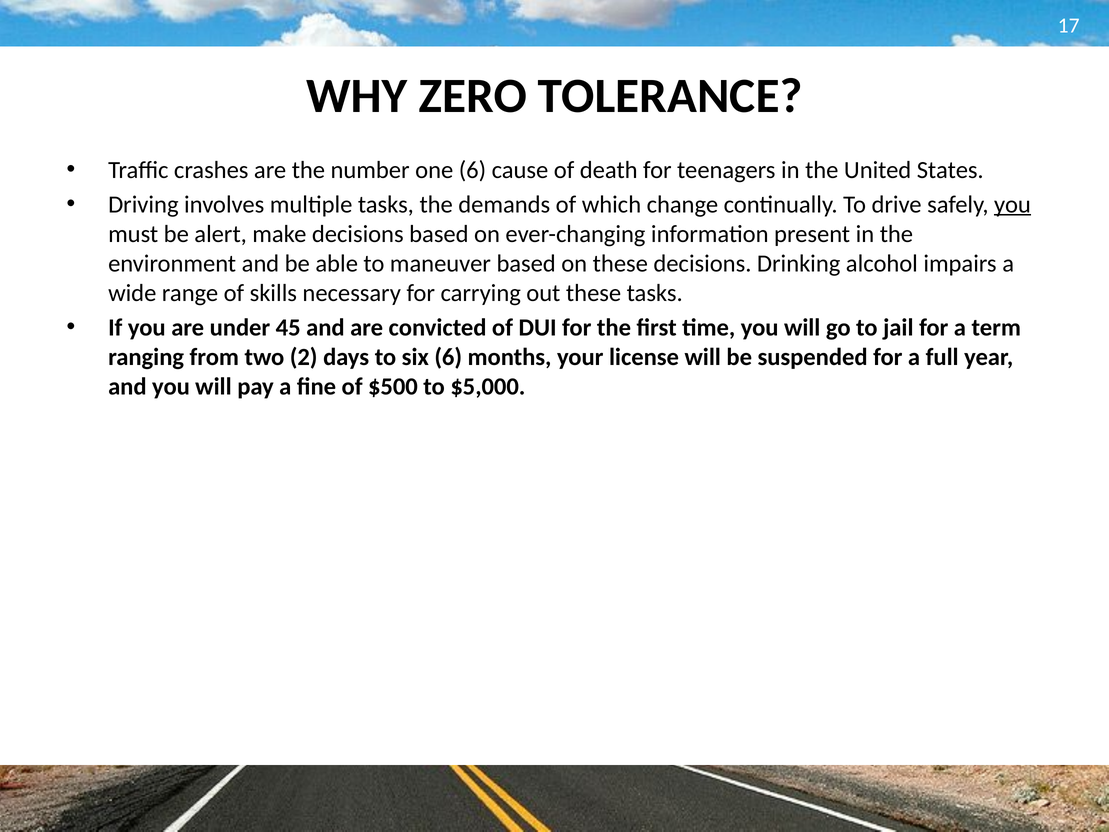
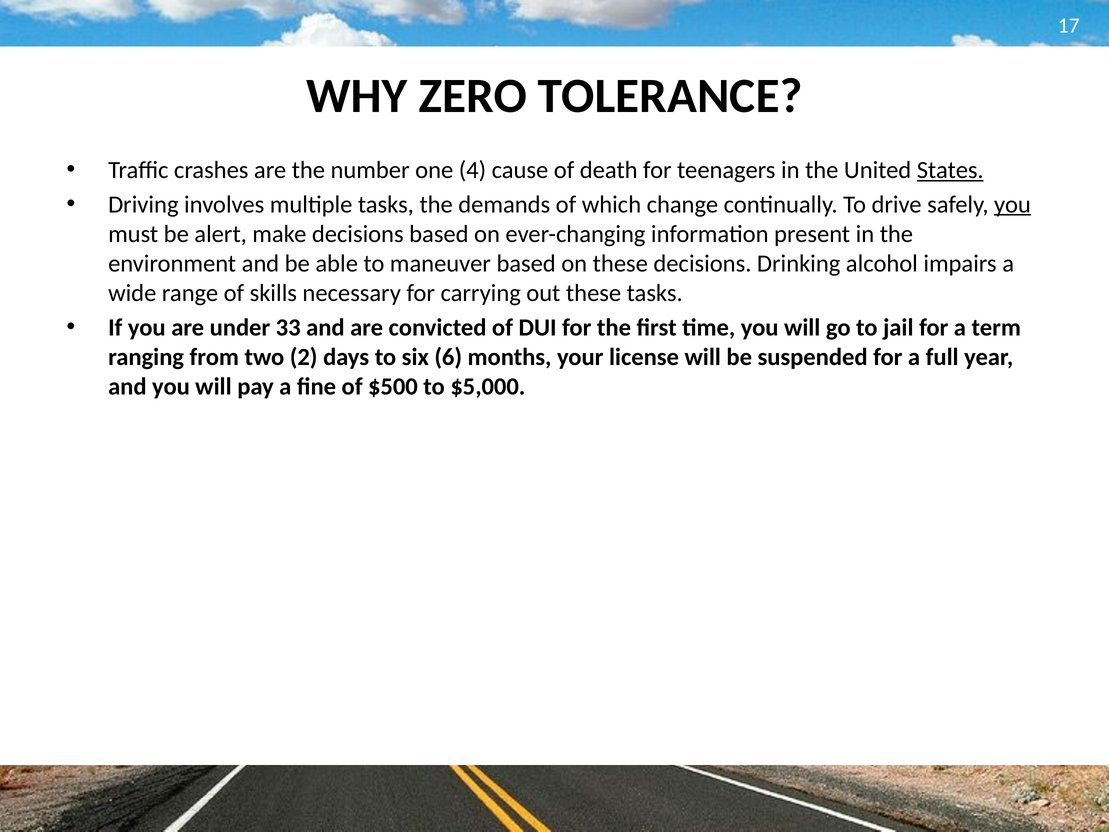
one 6: 6 -> 4 (472, 170)
States underline: none -> present (950, 170)
45: 45 -> 33 (288, 327)
